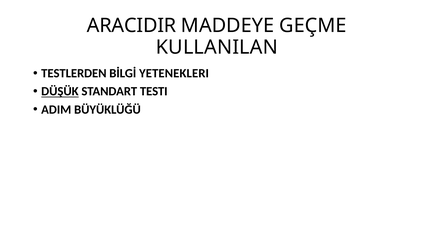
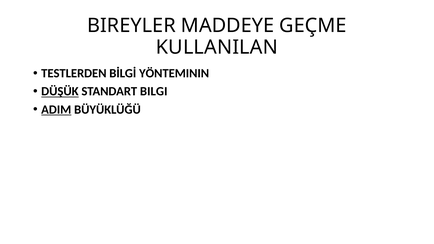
ARACIDIR: ARACIDIR -> BIREYLER (131, 26)
YETENEKLERI: YETENEKLERI -> YÖNTEMININ (174, 73)
TESTI: TESTI -> BILGI (154, 92)
ADIM underline: none -> present (56, 110)
